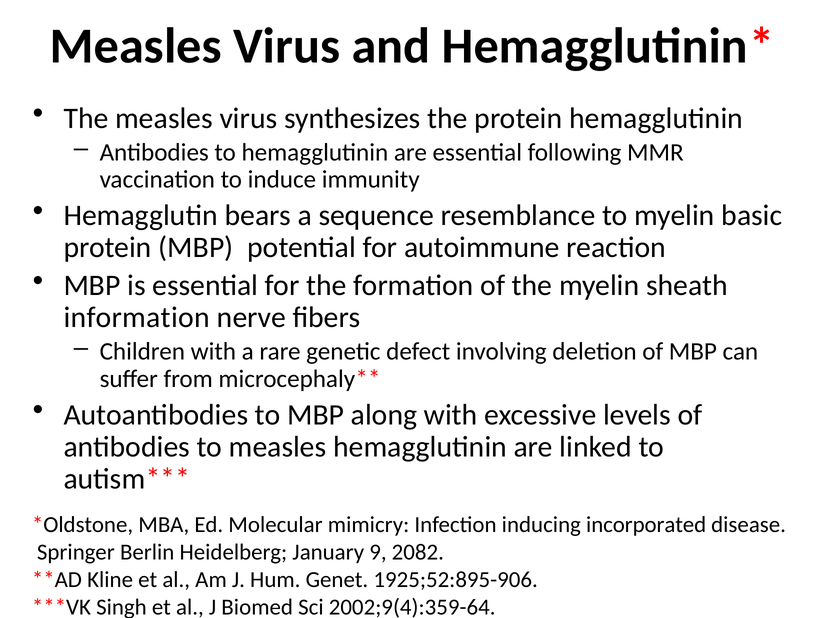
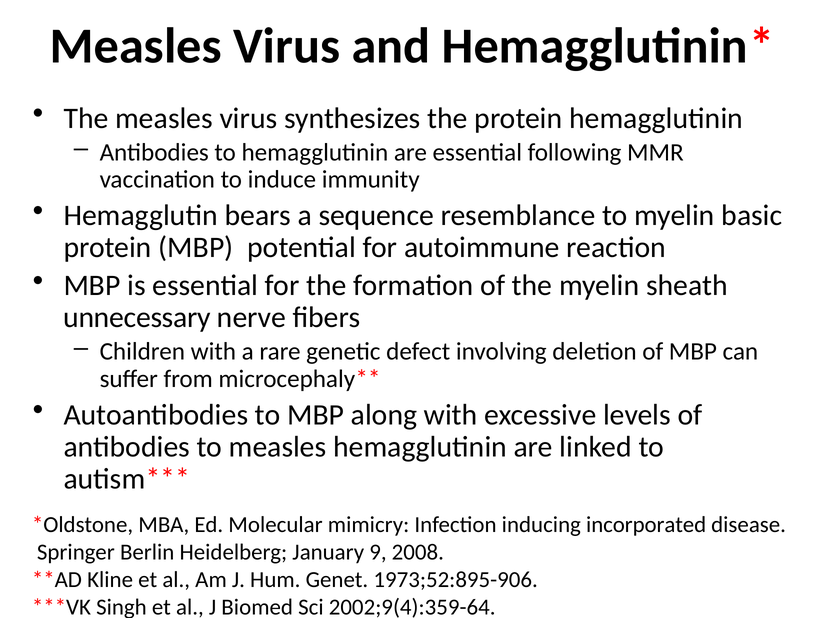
information: information -> unnecessary (137, 318)
2082: 2082 -> 2008 (418, 552)
1925;52:895-906: 1925;52:895-906 -> 1973;52:895-906 (456, 580)
